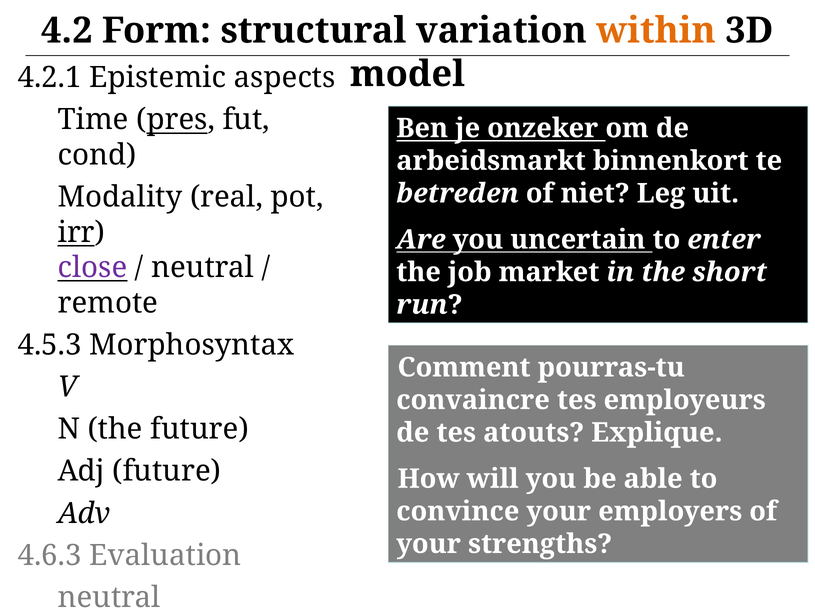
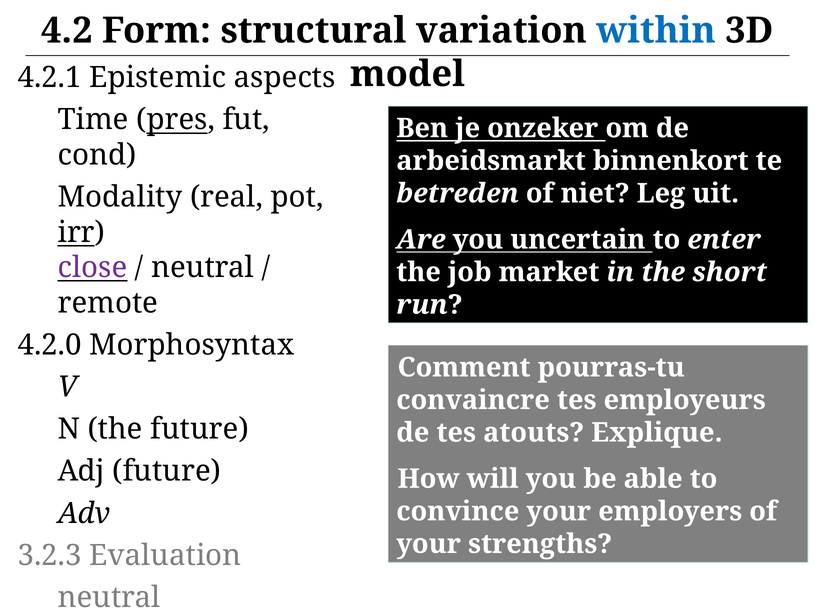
within colour: orange -> blue (656, 31)
4.5.3: 4.5.3 -> 4.2.0 (50, 345)
4.6.3: 4.6.3 -> 3.2.3 (50, 556)
